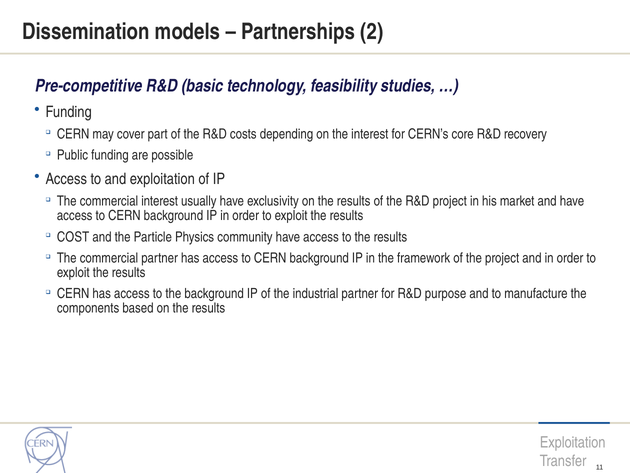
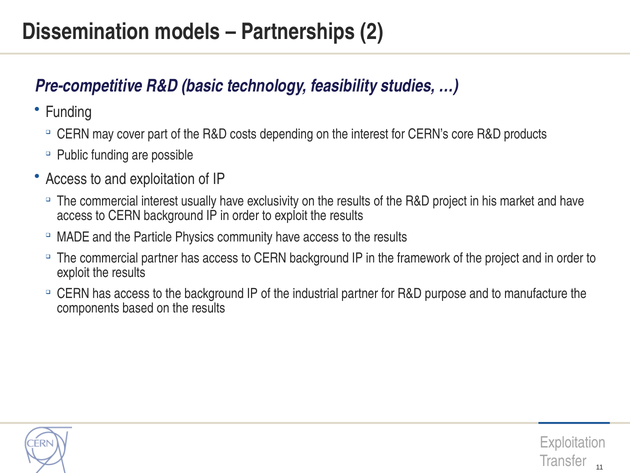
recovery: recovery -> products (525, 134)
COST: COST -> MADE (73, 237)
